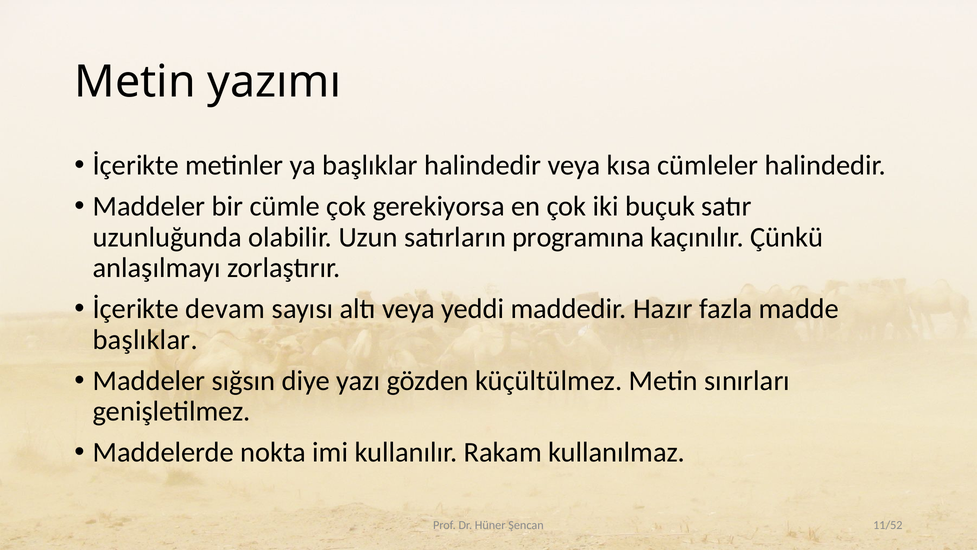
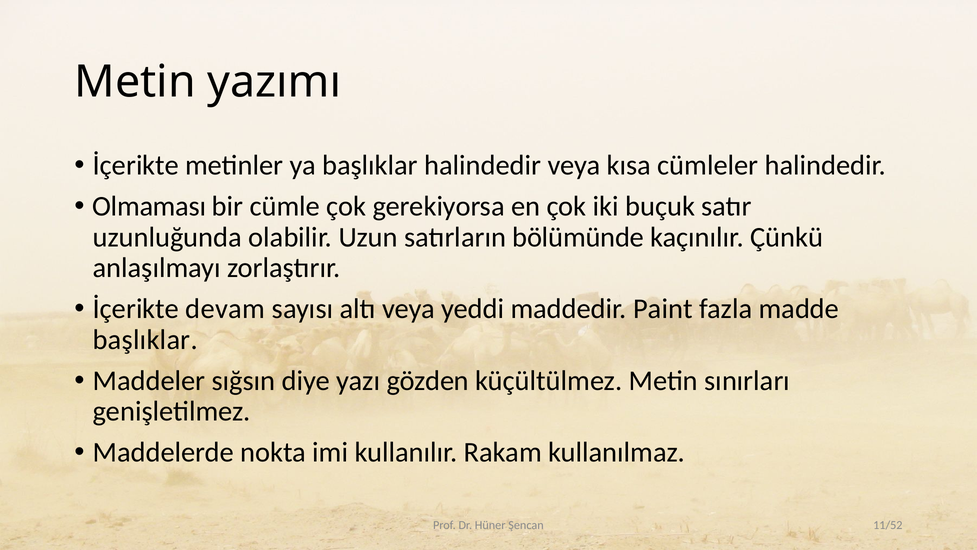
Maddeler: Maddeler -> Olmaması (149, 206)
programına: programına -> bölümünde (578, 237)
Hazır: Hazır -> Paint (663, 309)
